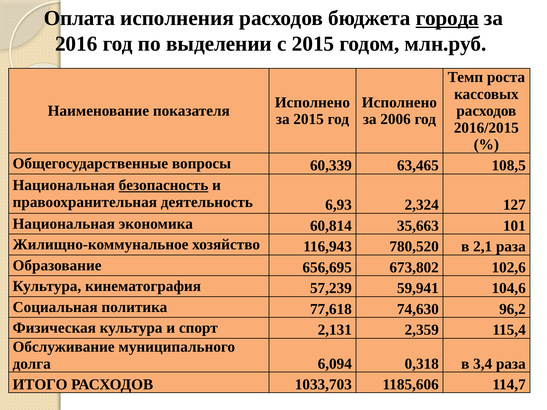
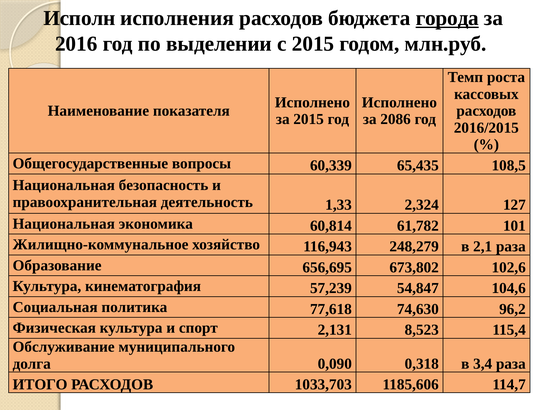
Оплата: Оплата -> Исполн (79, 18)
2006: 2006 -> 2086 (396, 119)
63,465: 63,465 -> 65,435 (418, 166)
безопасность underline: present -> none (163, 185)
6,93: 6,93 -> 1,33 (339, 205)
35,663: 35,663 -> 61,782 (418, 226)
780,520: 780,520 -> 248,279 (414, 247)
59,941: 59,941 -> 54,847 (418, 288)
2,359: 2,359 -> 8,523 (422, 330)
6,094: 6,094 -> 0,090 (335, 364)
